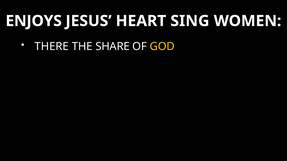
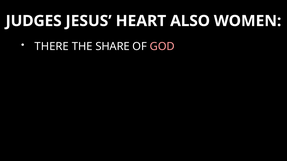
ENJOYS: ENJOYS -> JUDGES (34, 21)
SING: SING -> ALSO (190, 21)
GOD colour: yellow -> pink (162, 47)
